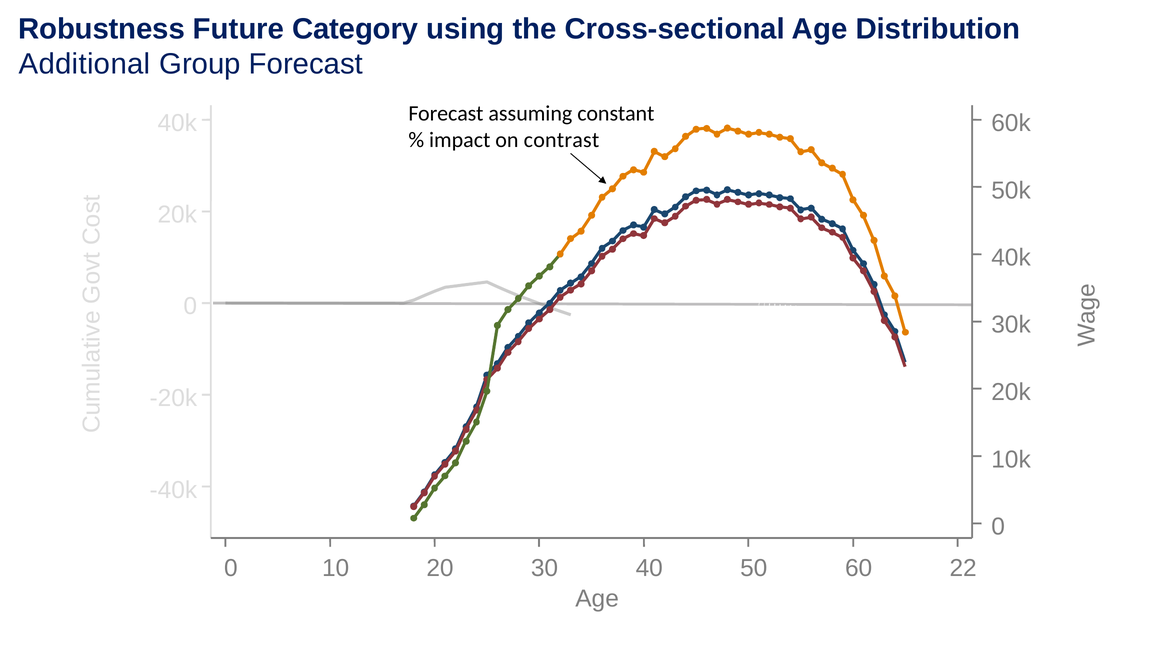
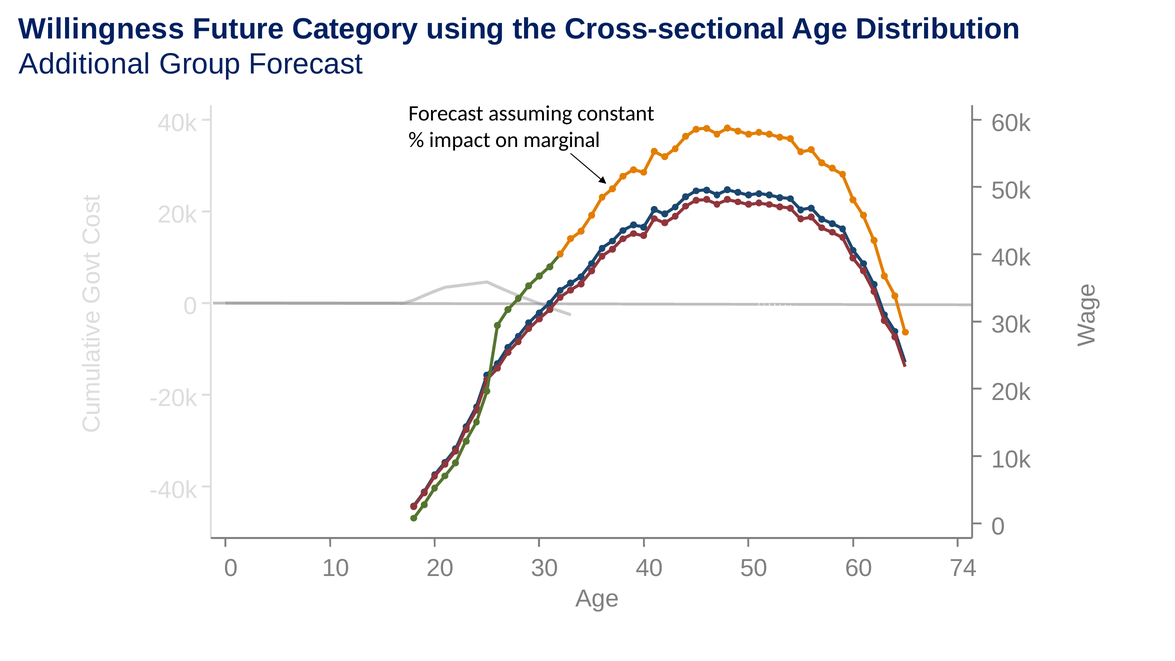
Robustness: Robustness -> Willingness (101, 29)
contrast: contrast -> marginal (562, 140)
22: 22 -> 74 (963, 568)
